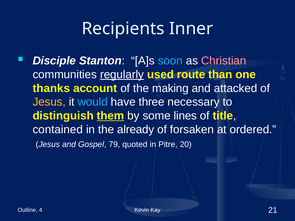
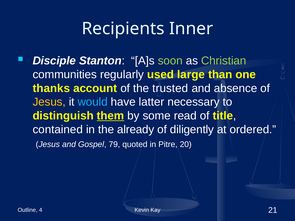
soon colour: light blue -> light green (170, 61)
Christian colour: pink -> light green (224, 61)
regularly underline: present -> none (122, 75)
route: route -> large (191, 75)
making: making -> trusted (170, 88)
attacked: attacked -> absence (236, 88)
three: three -> latter (152, 102)
lines: lines -> read (185, 116)
forsaken: forsaken -> diligently (192, 130)
